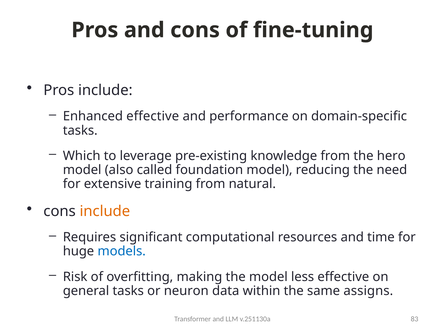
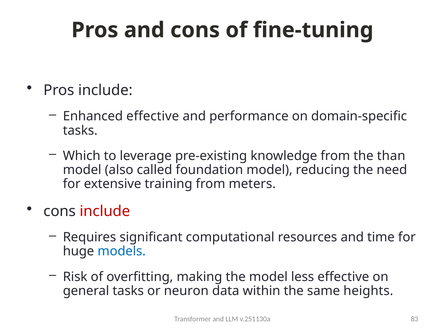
hero: hero -> than (391, 156)
natural: natural -> meters (252, 184)
include colour: orange -> red (105, 211)
assigns: assigns -> heights (368, 291)
